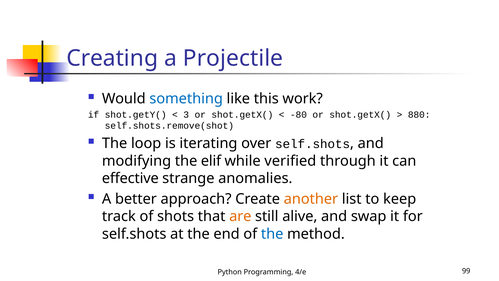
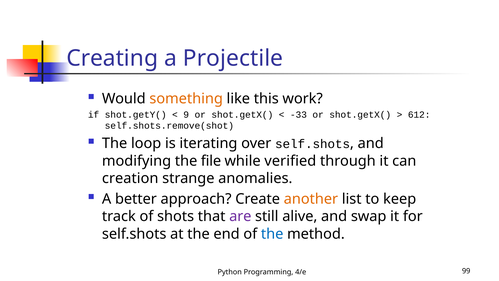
something colour: blue -> orange (186, 99)
3: 3 -> 9 (186, 114)
-80: -80 -> -33 (298, 114)
880: 880 -> 612 (419, 114)
elif: elif -> file (211, 161)
effective: effective -> creation (130, 178)
are colour: orange -> purple (240, 216)
